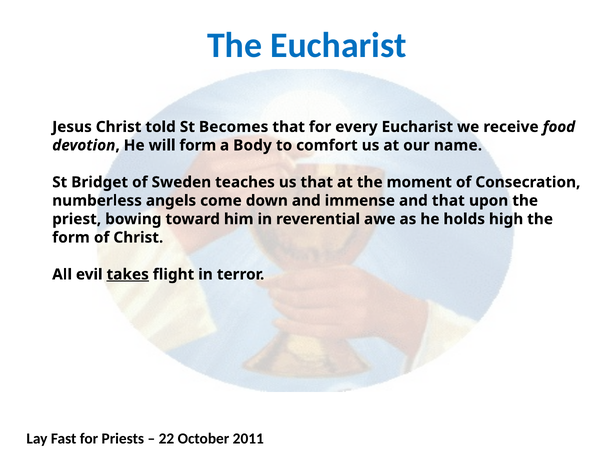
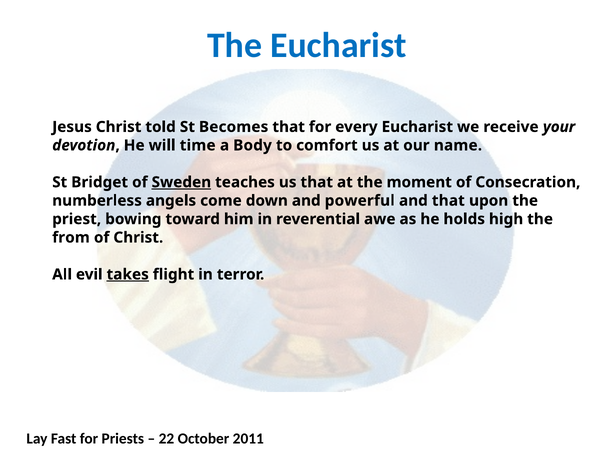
food: food -> your (559, 127)
will form: form -> time (198, 145)
Sweden underline: none -> present (181, 182)
immense: immense -> powerful (360, 200)
form: form -> from (71, 237)
